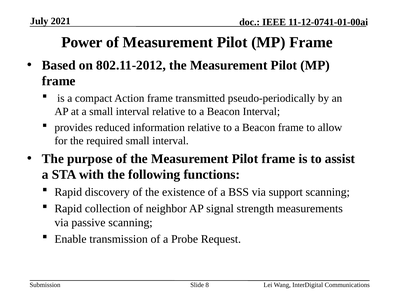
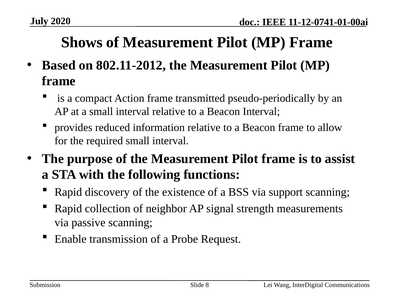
2021: 2021 -> 2020 (61, 21)
Power: Power -> Shows (82, 42)
